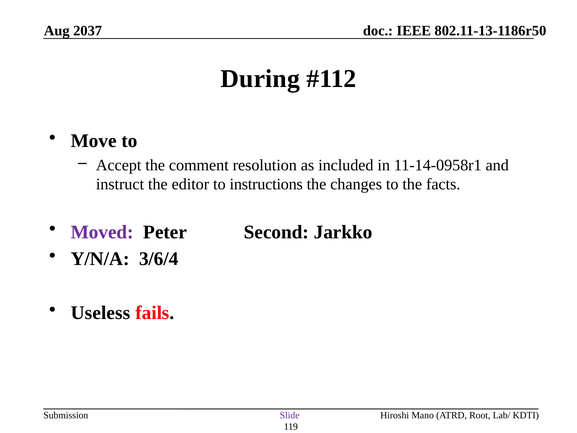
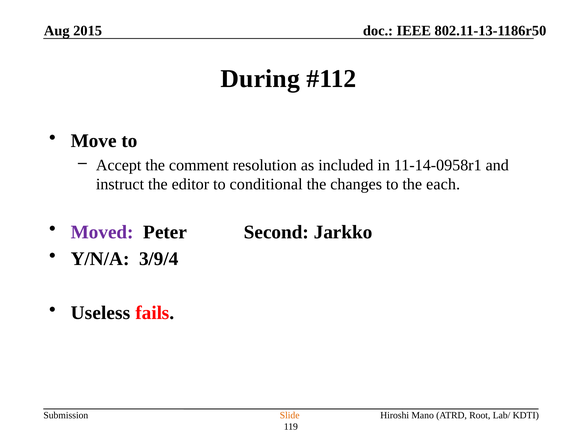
2037: 2037 -> 2015 (88, 31)
instructions: instructions -> conditional (266, 184)
facts: facts -> each (443, 184)
3/6/4: 3/6/4 -> 3/9/4 (159, 259)
Slide colour: purple -> orange (290, 415)
